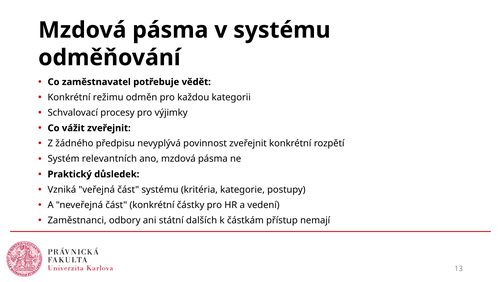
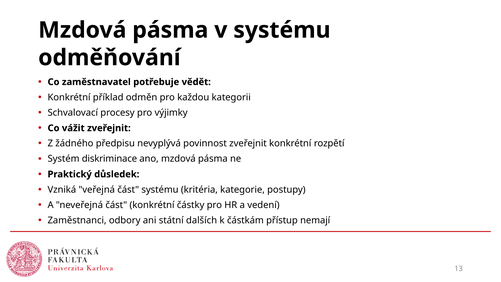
režimu: režimu -> příklad (108, 97)
relevantních: relevantních -> diskriminace (109, 159)
